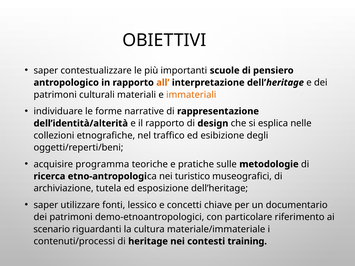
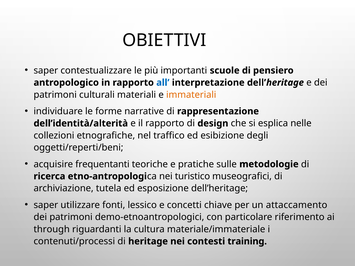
all colour: orange -> blue (163, 83)
programma: programma -> frequentanti (102, 164)
documentario: documentario -> attaccamento (297, 205)
scenario: scenario -> through (52, 229)
